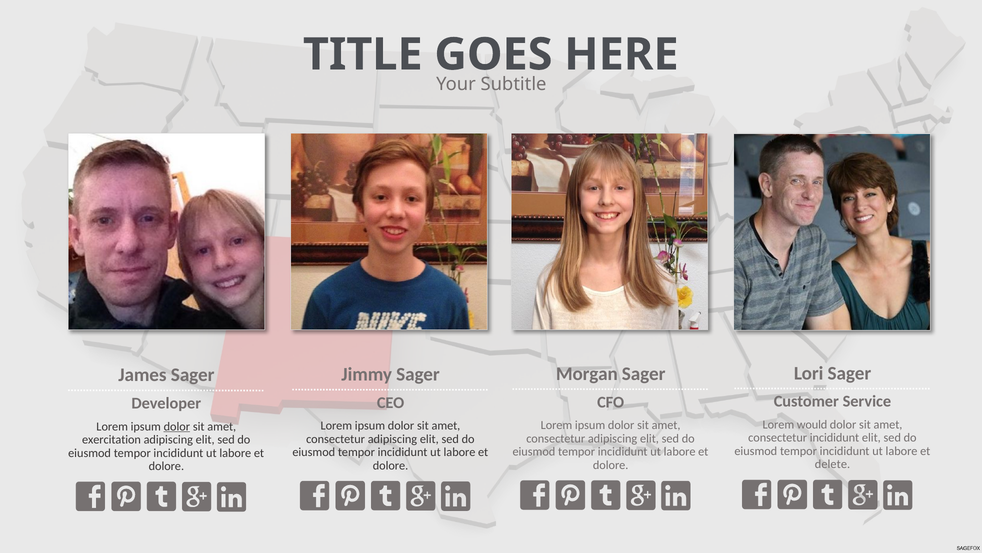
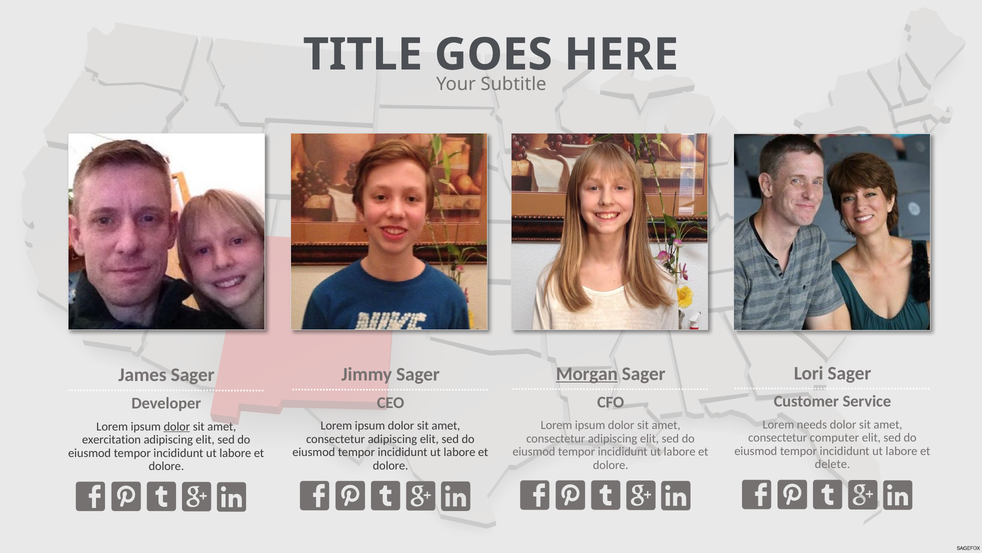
Morgan underline: none -> present (587, 373)
would: would -> needs (812, 424)
consectetur incididunt: incididunt -> computer (834, 437)
